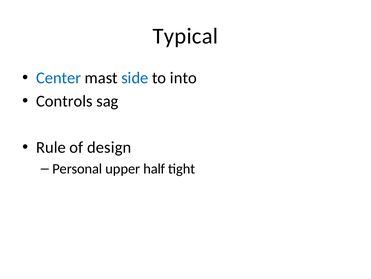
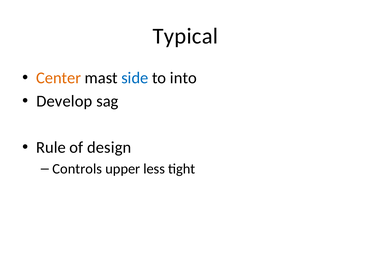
Center colour: blue -> orange (59, 78)
Controls: Controls -> Develop (64, 101)
Personal: Personal -> Controls (77, 168)
half: half -> less (154, 168)
